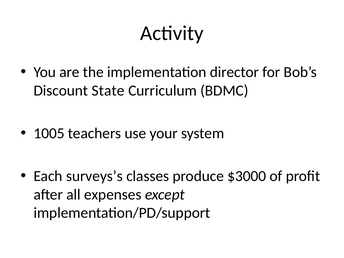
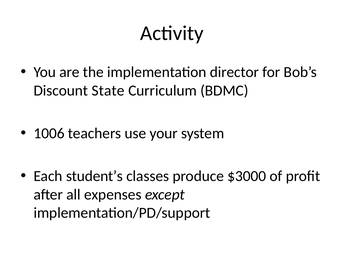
1005: 1005 -> 1006 (49, 133)
surveys’s: surveys’s -> student’s (94, 176)
